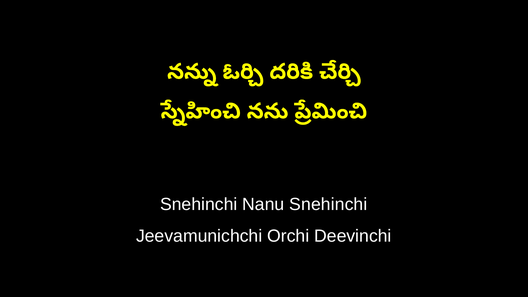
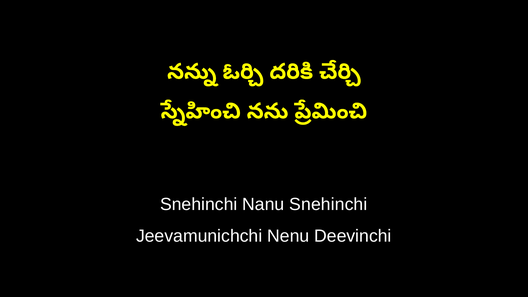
Orchi: Orchi -> Nenu (288, 236)
